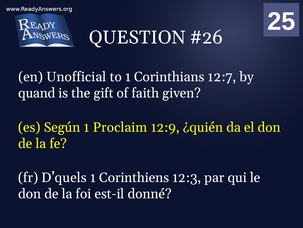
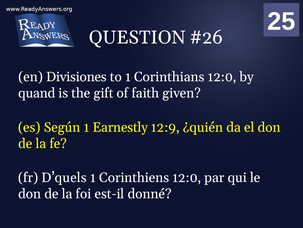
Unofficial: Unofficial -> Divisiones (76, 77)
Corinthians 12:7: 12:7 -> 12:0 (222, 77)
Proclaim: Proclaim -> Earnestly (120, 127)
Corinthiens 12:3: 12:3 -> 12:0 (187, 177)
